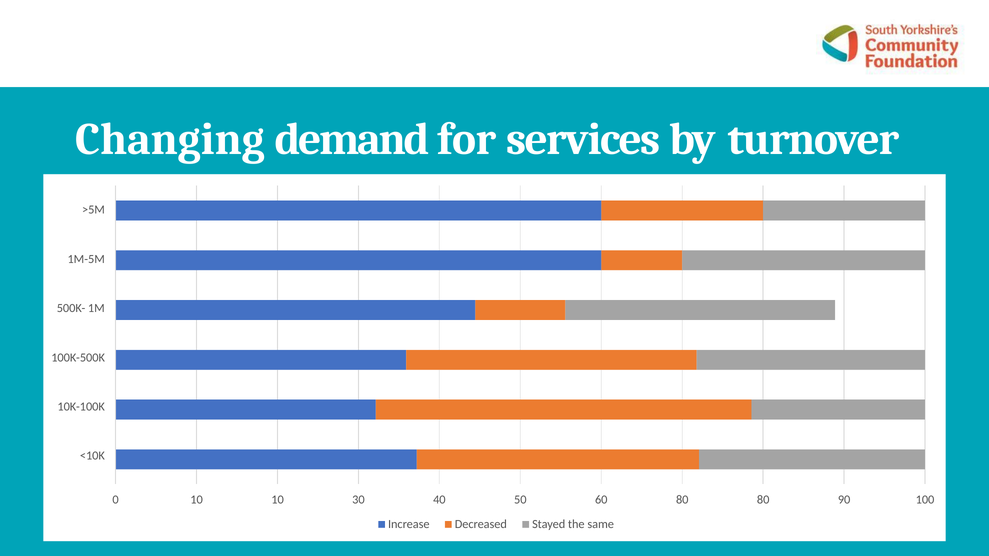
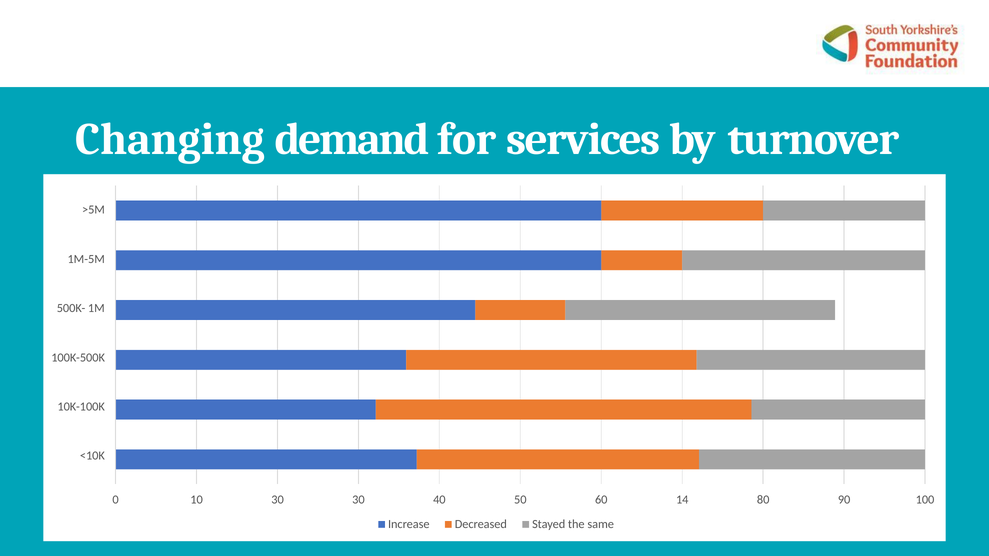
10 10: 10 -> 30 (278, 500)
60 80: 80 -> 14 (682, 500)
